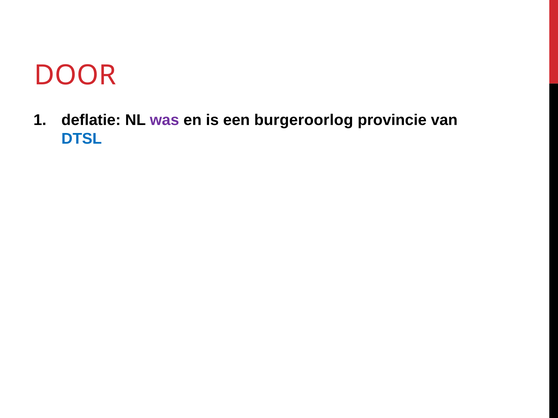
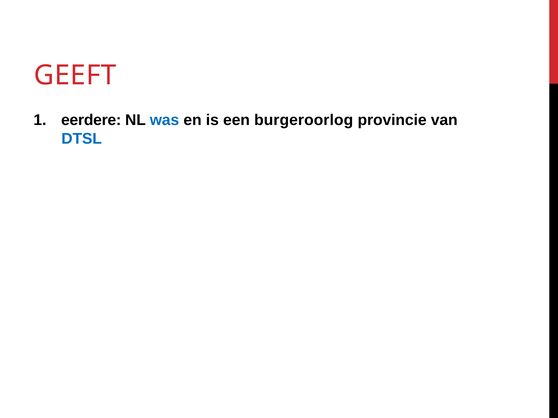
DOOR: DOOR -> GEEFT (75, 75)
deflatie: deflatie -> eerdere (91, 120)
was colour: purple -> blue (164, 120)
